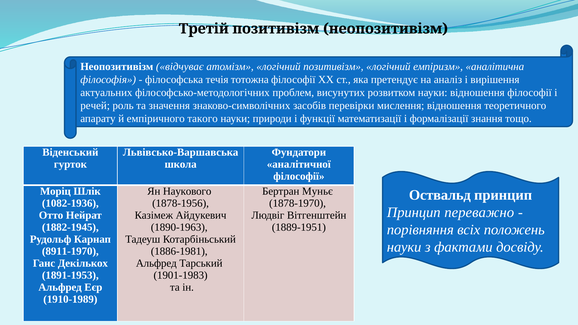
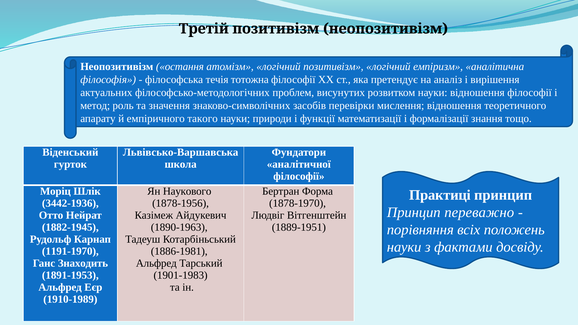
відчуває: відчуває -> остання (180, 67)
речей: речей -> метод (95, 106)
Муньє: Муньє -> Форма (317, 191)
Оствальд: Оствальд -> Практиці (440, 195)
1082-1936: 1082-1936 -> 3442-1936 (70, 203)
8911-1970: 8911-1970 -> 1191-1970 (70, 251)
Декількох: Декількох -> Знаходить (83, 263)
